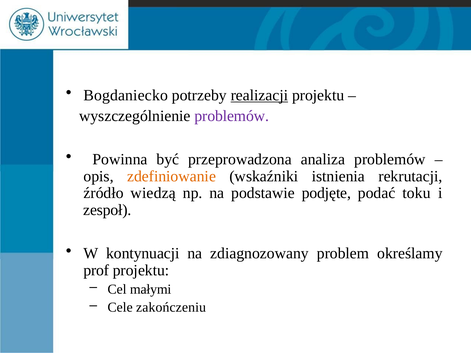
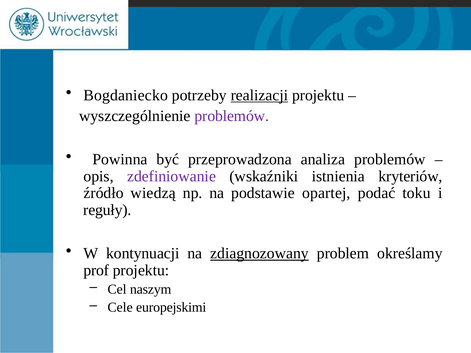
zdefiniowanie colour: orange -> purple (172, 176)
rekrutacji: rekrutacji -> kryteriów (411, 176)
podjęte: podjęte -> opartej (326, 193)
zespoł: zespoł -> reguły (107, 210)
zdiagnozowany underline: none -> present (260, 253)
małymi: małymi -> naszym (151, 289)
zakończeniu: zakończeniu -> europejskimi (171, 308)
